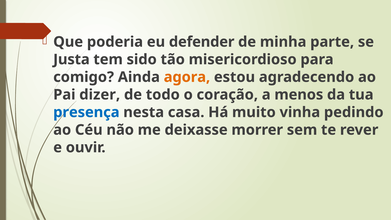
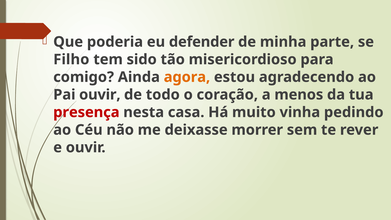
Justa: Justa -> Filho (71, 59)
Pai dizer: dizer -> ouvir (100, 95)
presença colour: blue -> red (86, 112)
